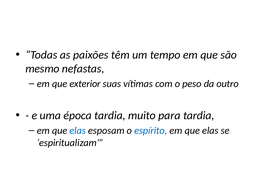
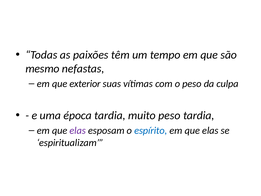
outro: outro -> culpa (228, 84)
muito para: para -> peso (169, 115)
elas colour: blue -> purple (78, 130)
